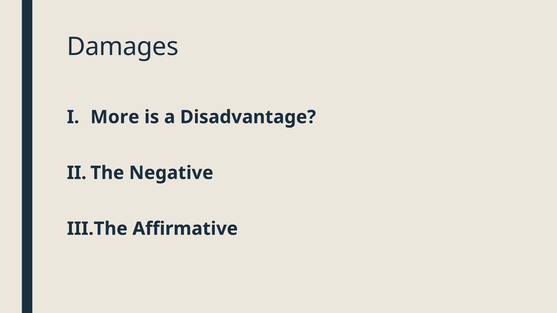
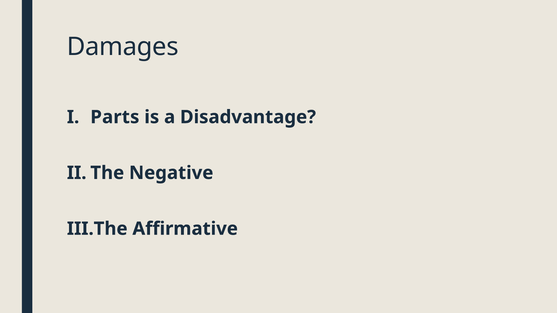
More: More -> Parts (115, 117)
